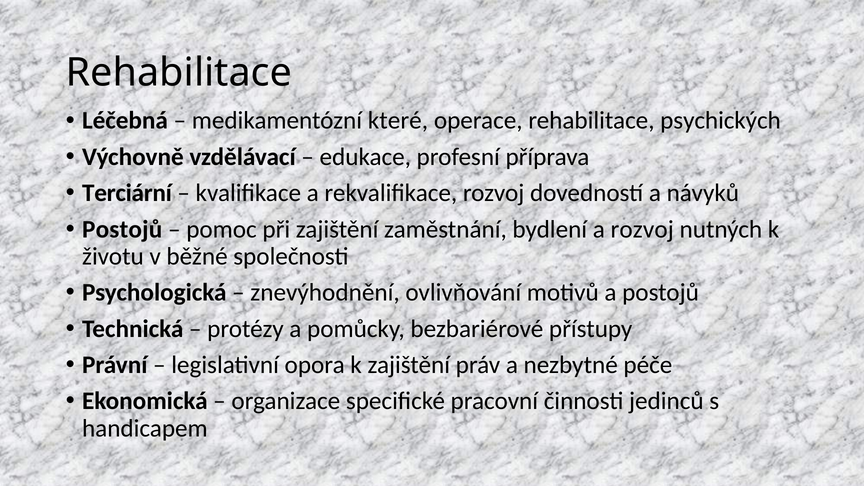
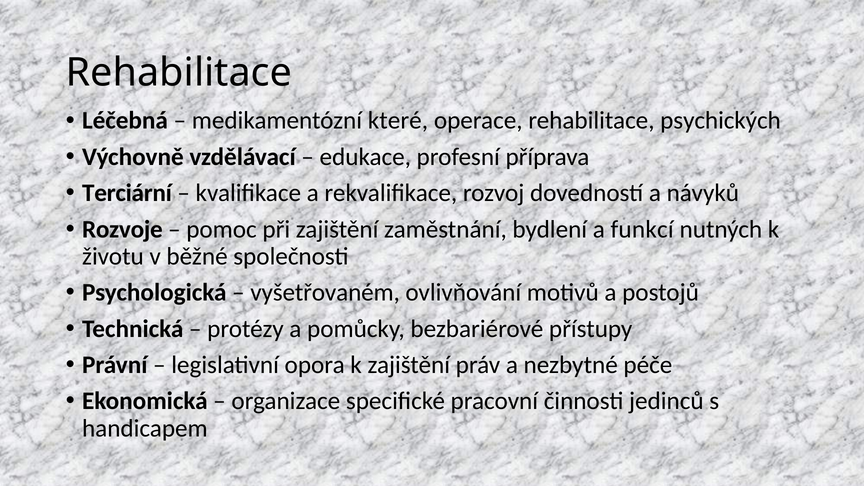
Postojů: Postojů -> Rozvoje (122, 229)
a rozvoj: rozvoj -> funkcí (642, 229)
znevýhodnění: znevýhodnění -> vyšetřovaném (325, 293)
